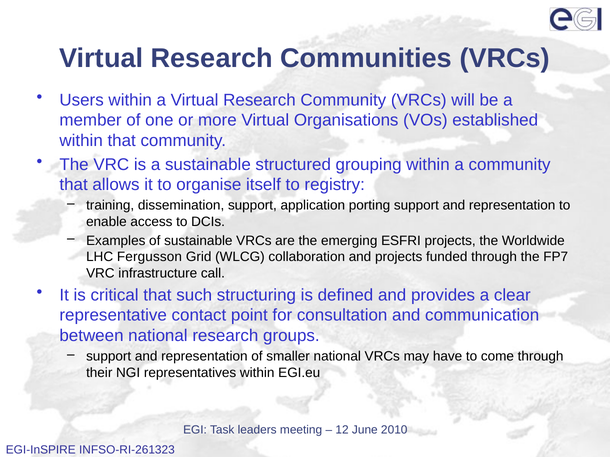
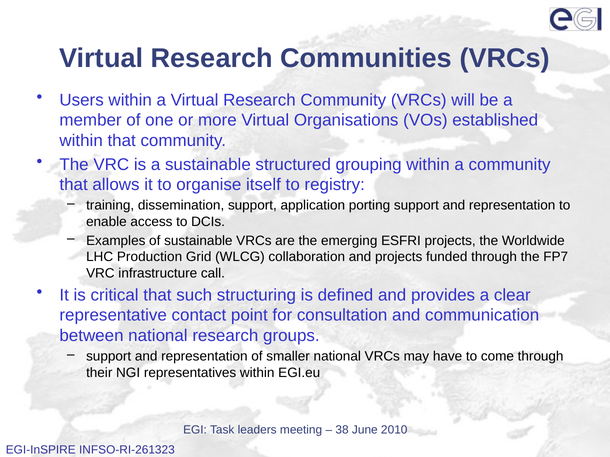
Fergusson: Fergusson -> Production (150, 257)
12: 12 -> 38 (342, 430)
